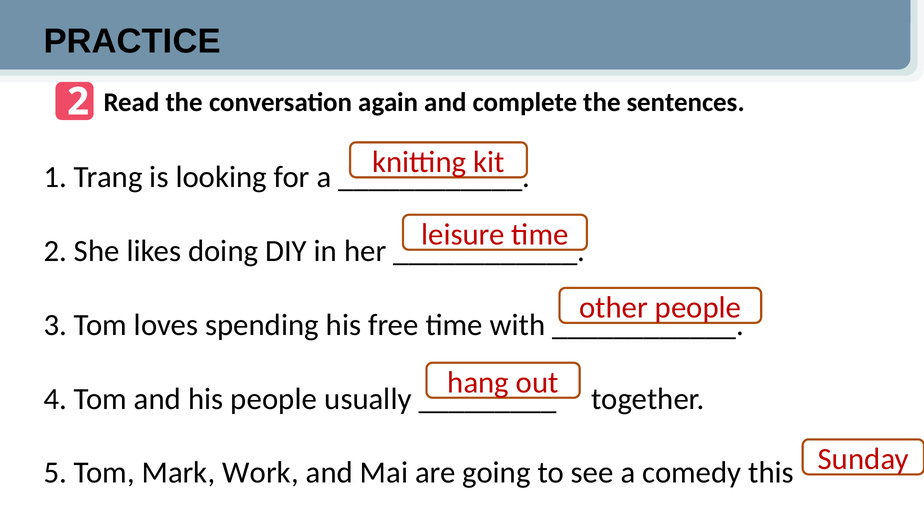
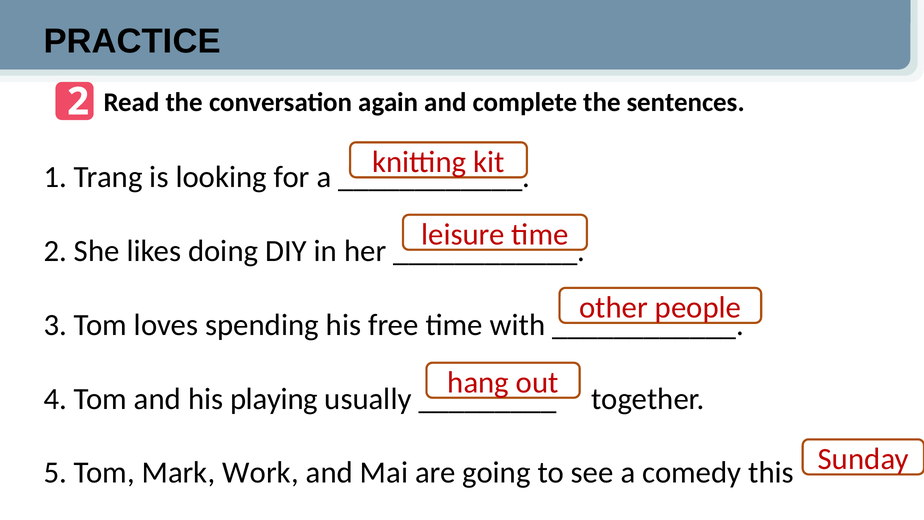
his people: people -> playing (274, 399)
